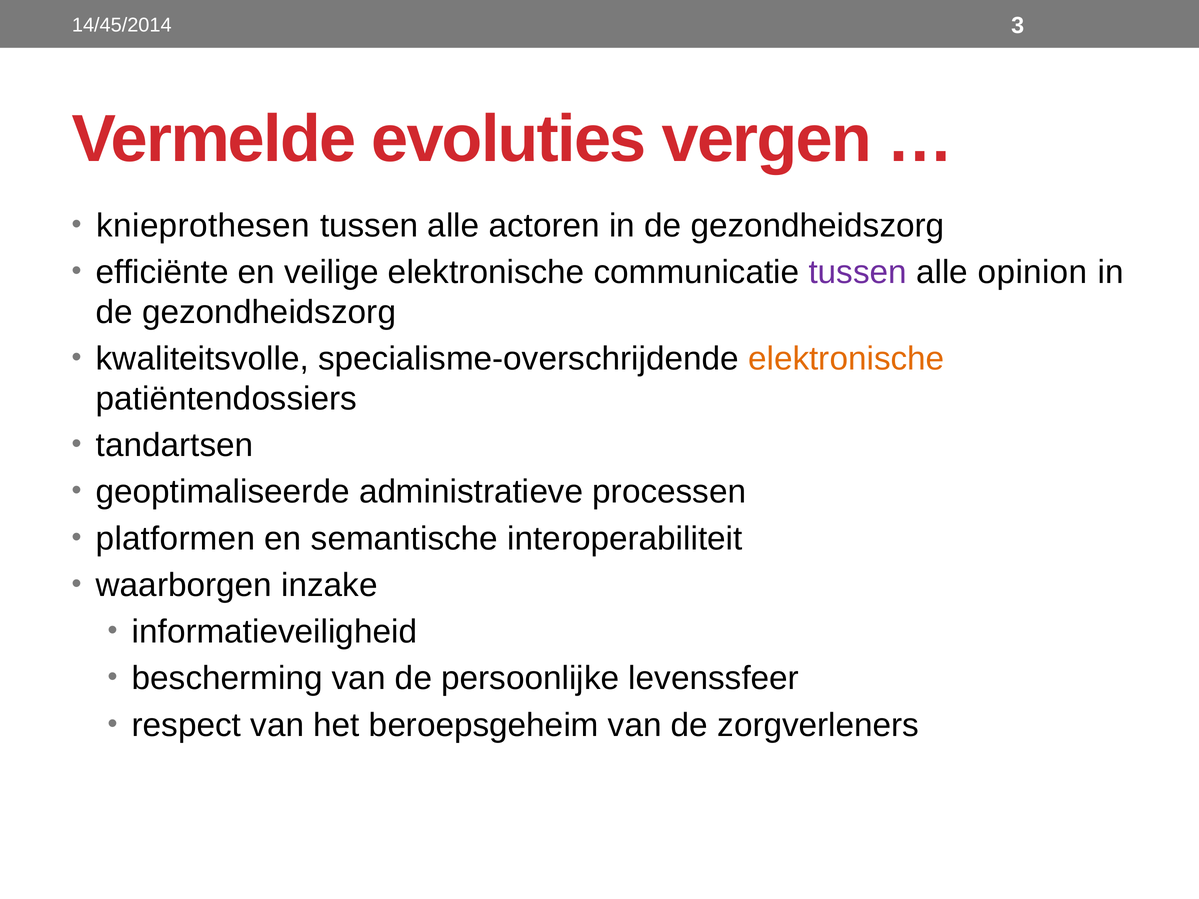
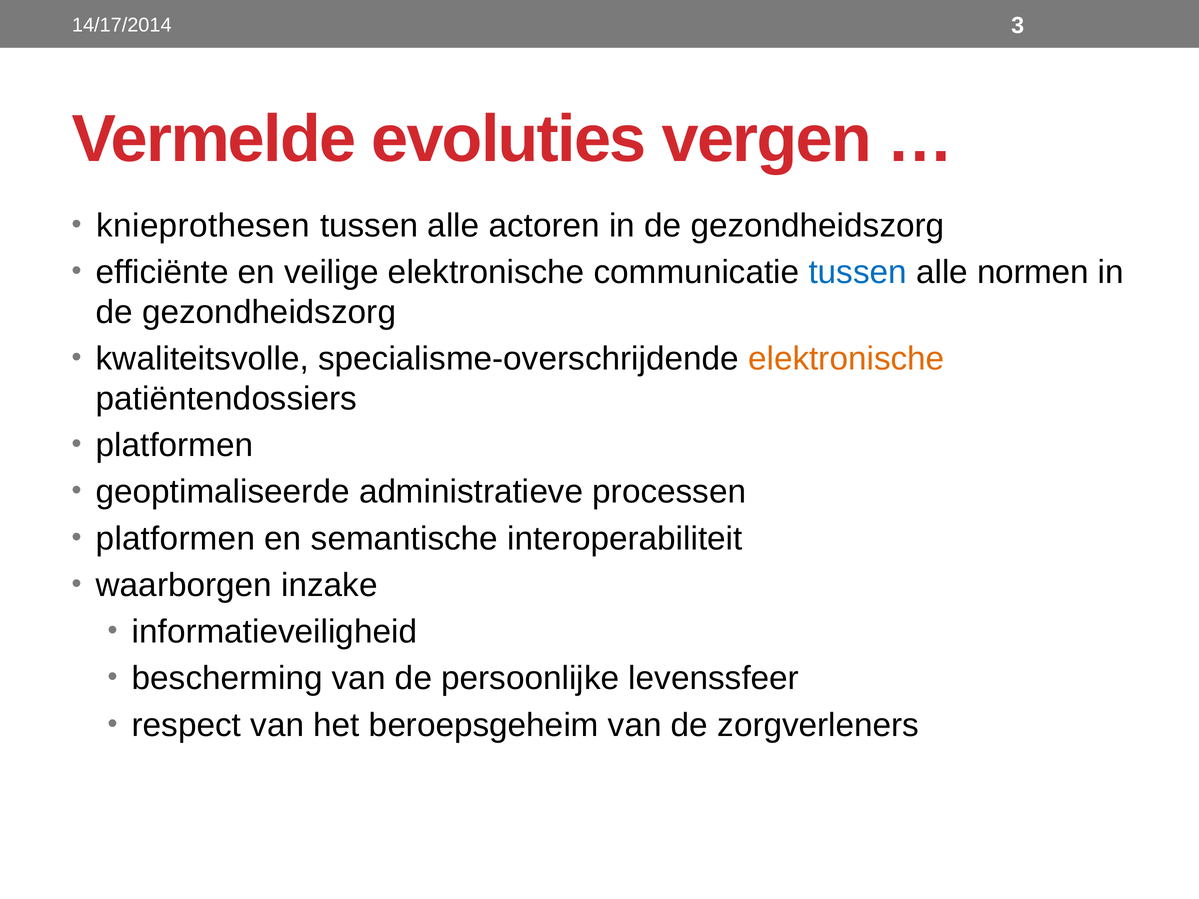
14/45/2014: 14/45/2014 -> 14/17/2014 (122, 25)
tussen colour: purple -> blue (858, 272)
opinion: opinion -> normen (1033, 272)
tandartsen: tandartsen -> platformen (175, 445)
